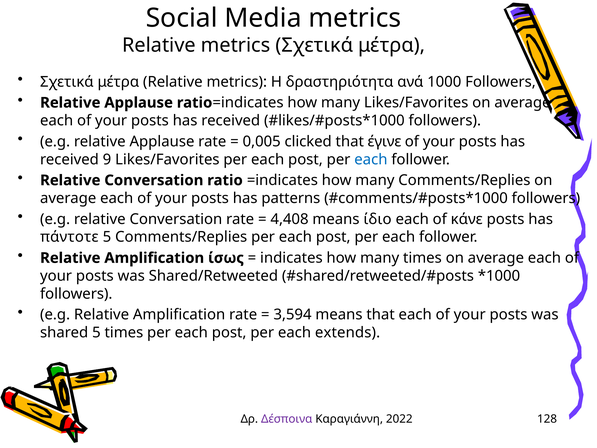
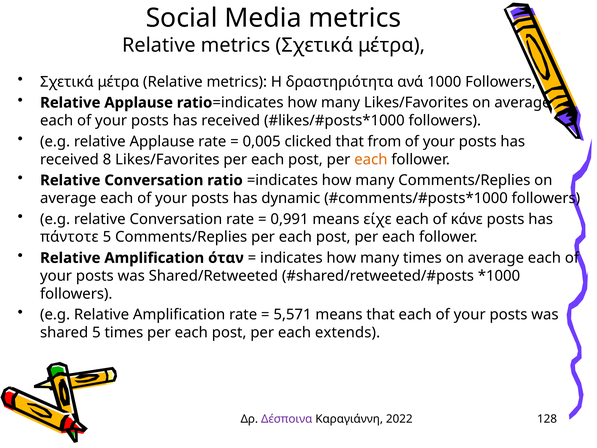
έγινε: έγινε -> from (384, 141)
9: 9 -> 8 (107, 159)
each colour: blue -> orange (371, 159)
patterns: patterns -> dynamic (291, 198)
4,408: 4,408 -> 0,991 (290, 219)
ίδιο: ίδιο -> είχε (378, 219)
ίσως: ίσως -> όταν (226, 258)
3,594: 3,594 -> 5,571 (293, 315)
